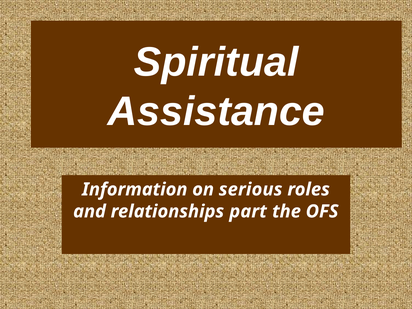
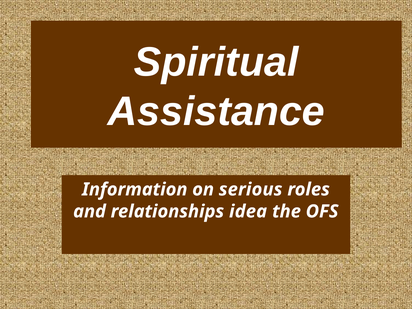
part: part -> idea (248, 211)
